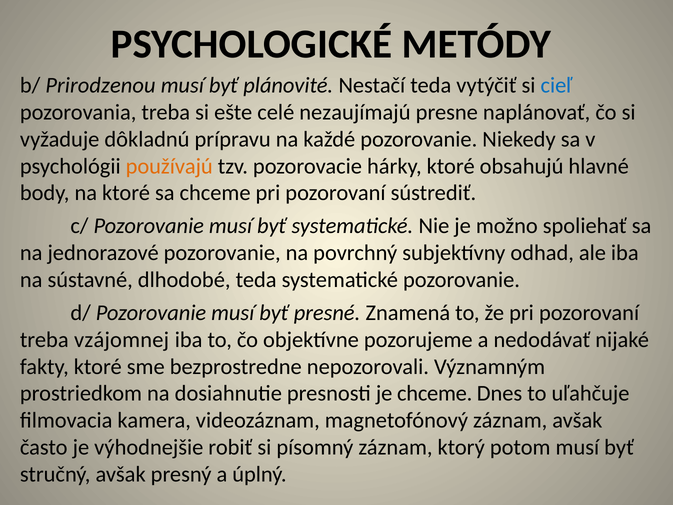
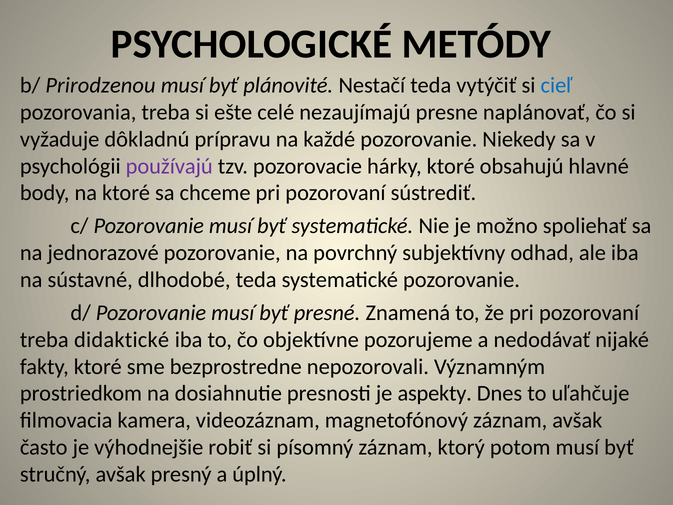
používajú colour: orange -> purple (169, 166)
vzájomnej: vzájomnej -> didaktické (122, 340)
je chceme: chceme -> aspekty (435, 393)
